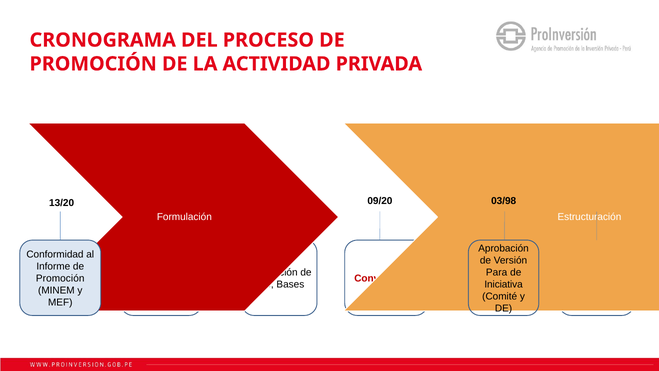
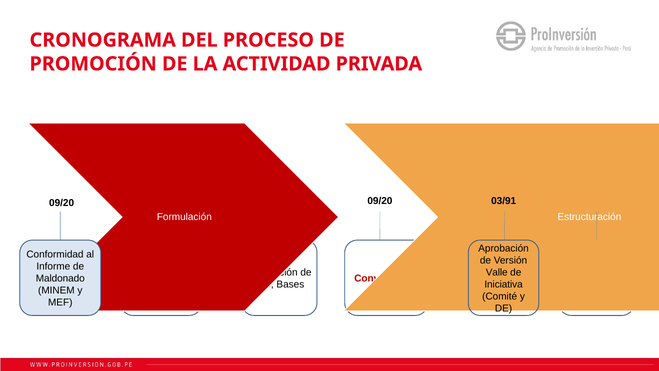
03/98: 03/98 -> 03/91 (504, 201)
13/20: 13/20 -> 09/20 (62, 203)
Para: Para -> Valle (497, 272)
Promoción: Promoción -> Maldonado (60, 278)
